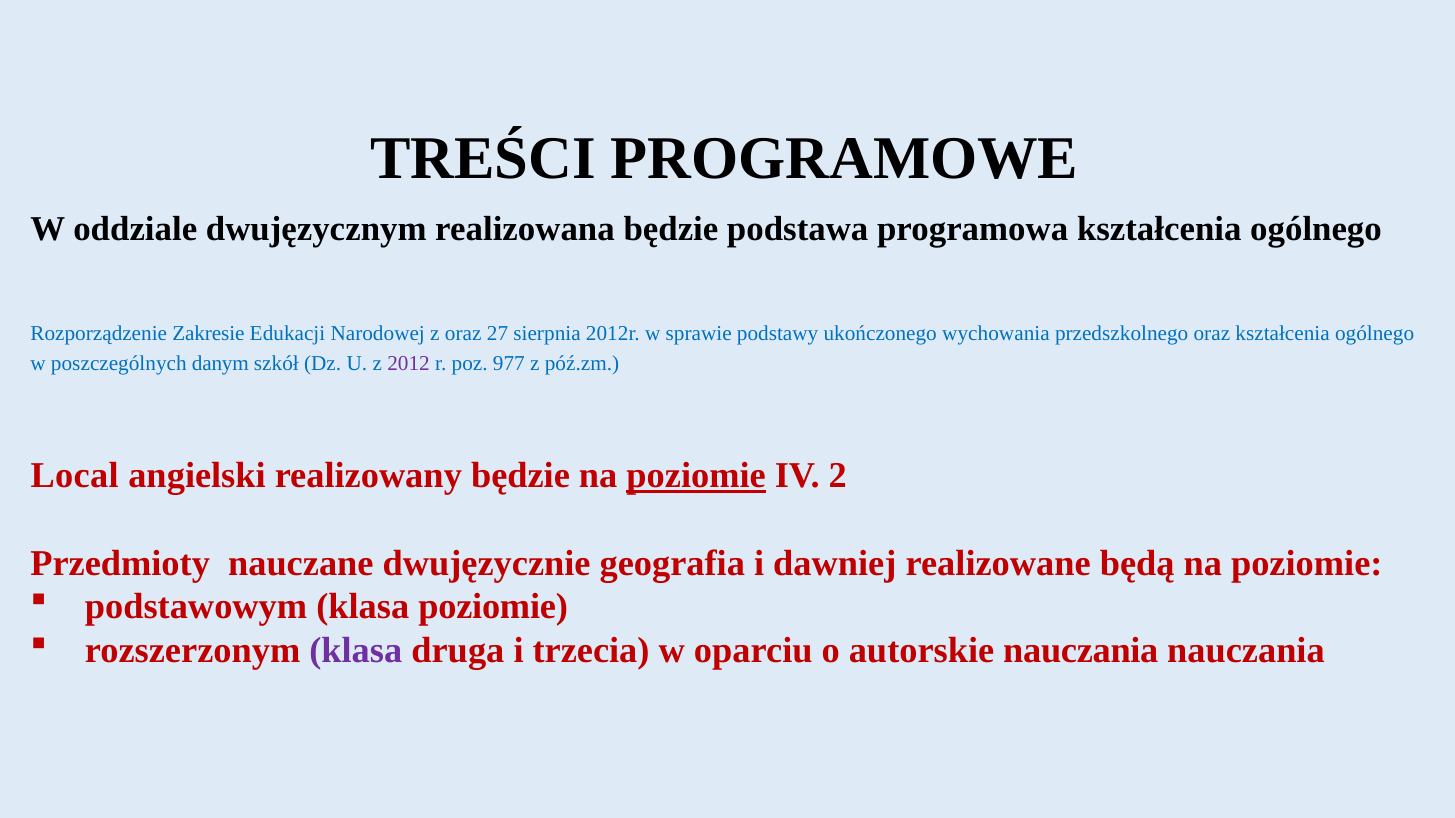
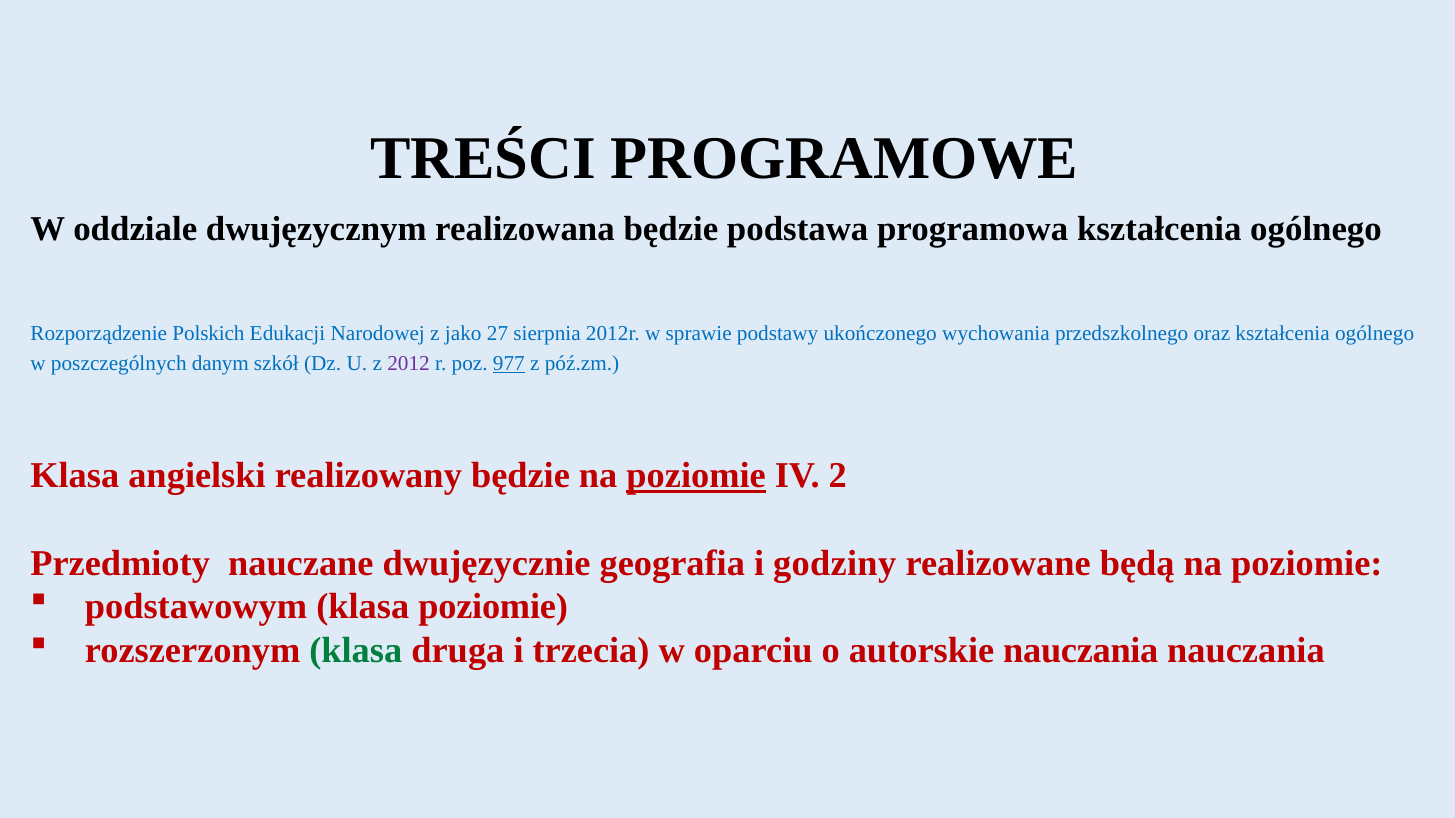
Zakresie: Zakresie -> Polskich (208, 334)
z oraz: oraz -> jako (463, 334)
977 underline: none -> present (509, 363)
Local: Local -> Klasa (75, 476)
dawniej: dawniej -> godziny (835, 563)
klasa colour: purple -> green (356, 651)
